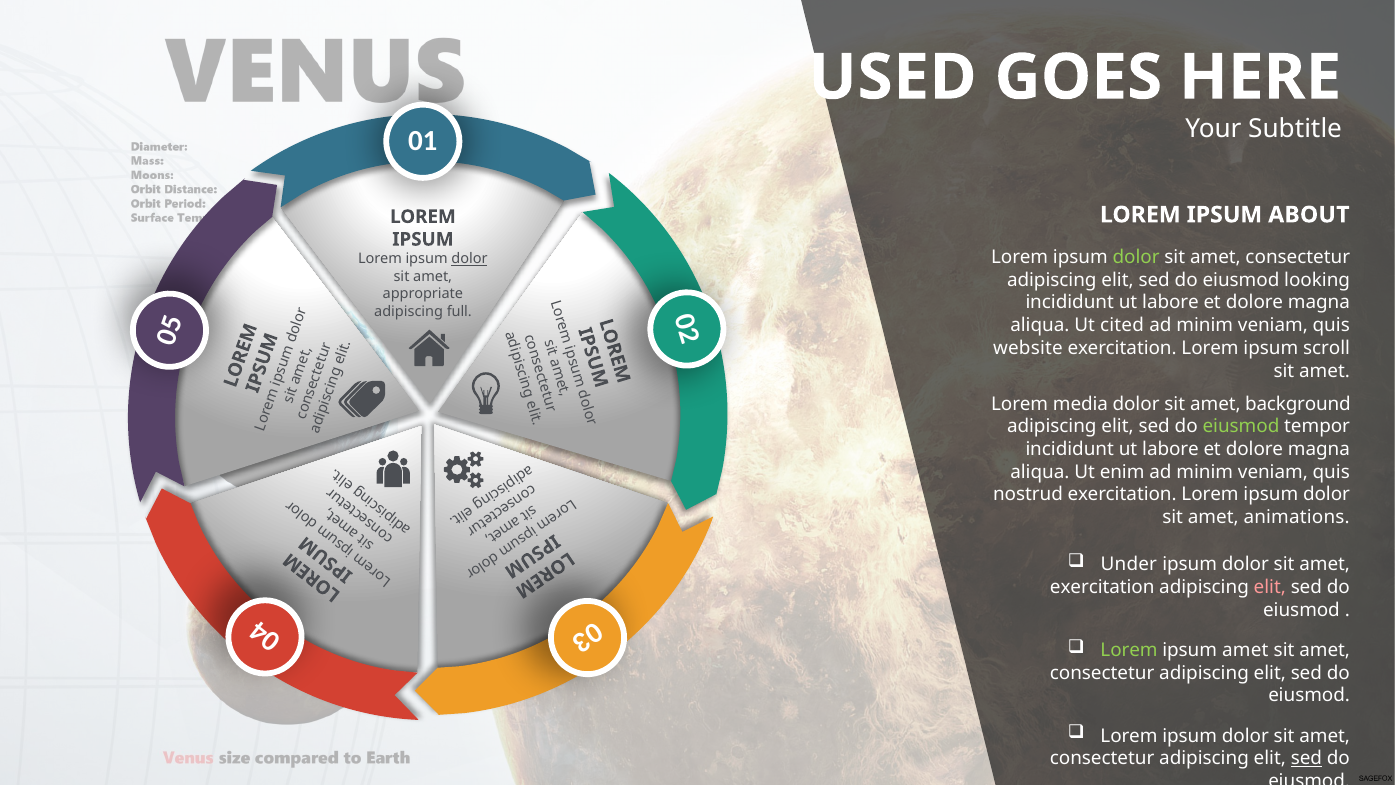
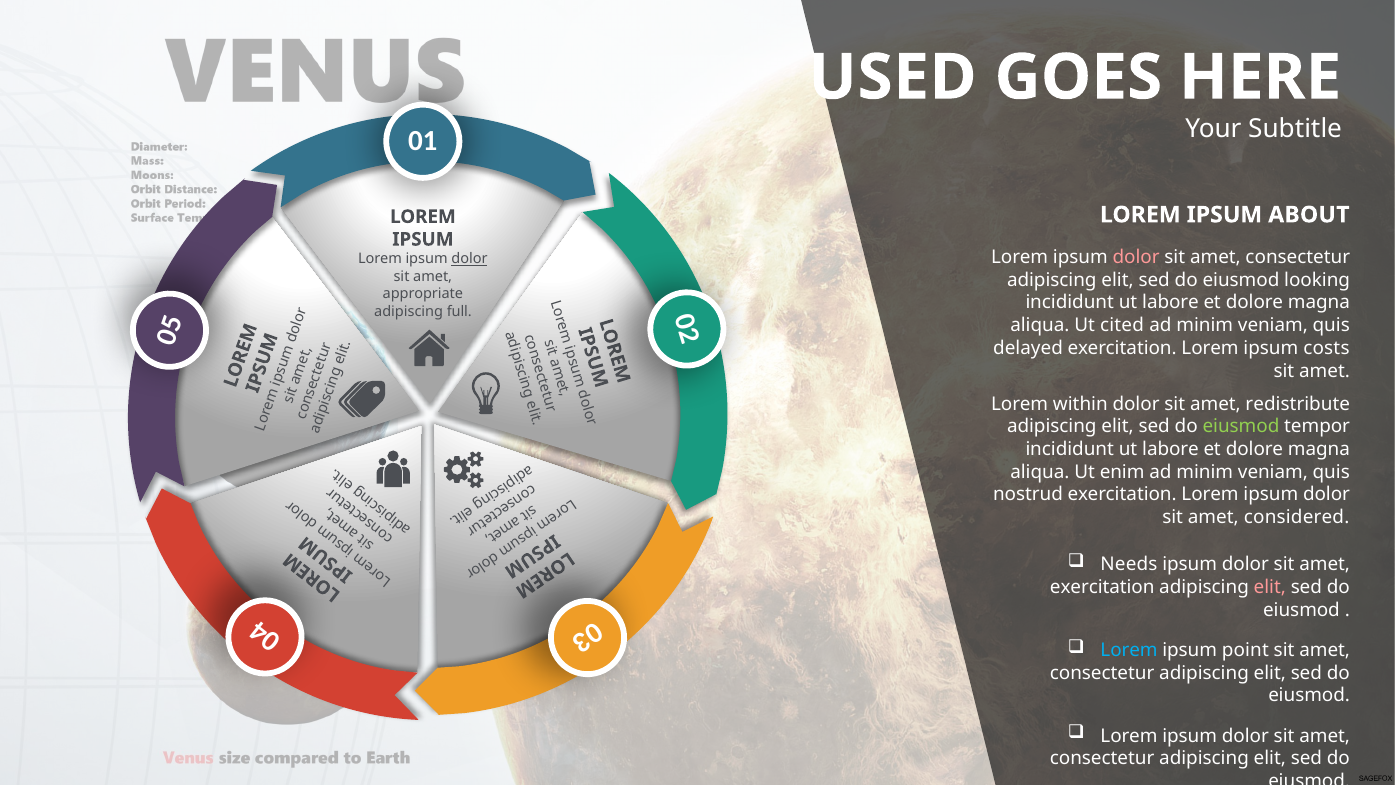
dolor colour: light green -> pink (1136, 257)
website: website -> delayed (1028, 348)
scroll: scroll -> costs (1326, 348)
media: media -> within (1080, 404)
background: background -> redistribute (1298, 404)
animations: animations -> considered (1297, 517)
Under: Under -> Needs (1129, 564)
Lorem colour: light green -> light blue (1129, 650)
ipsum amet: amet -> point (1245, 650)
sed underline: present -> none (1306, 758)
